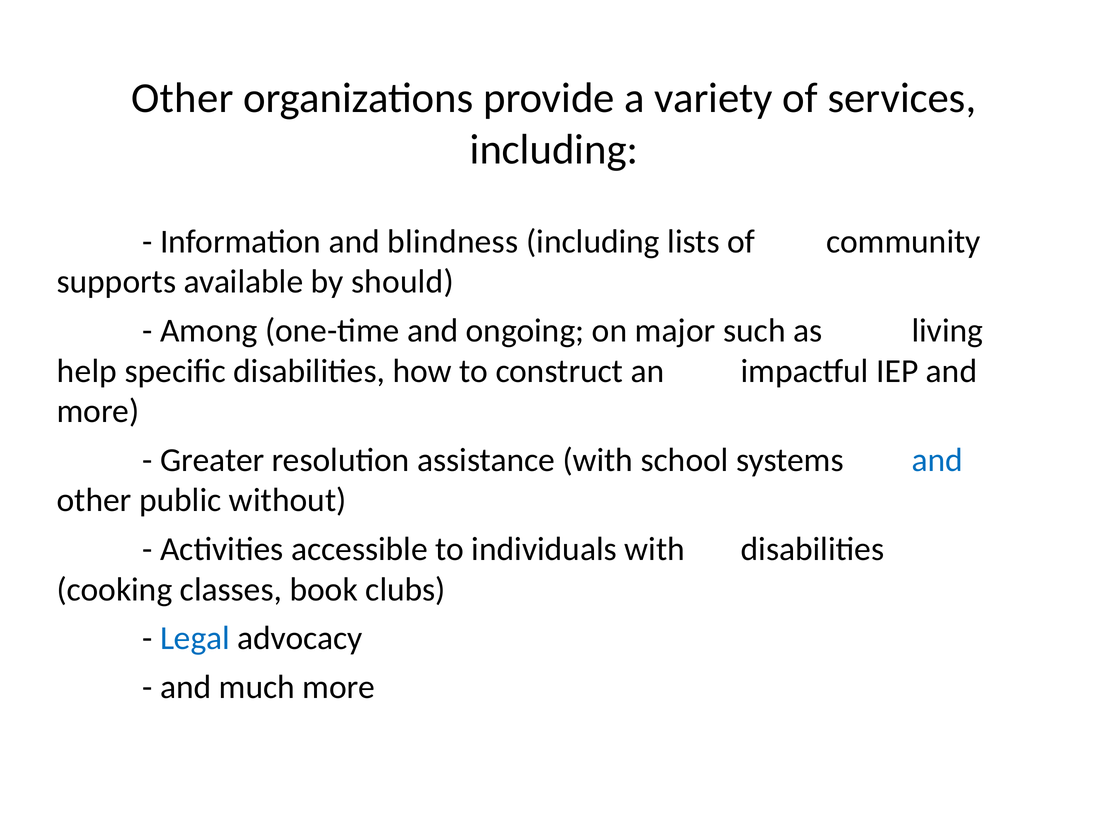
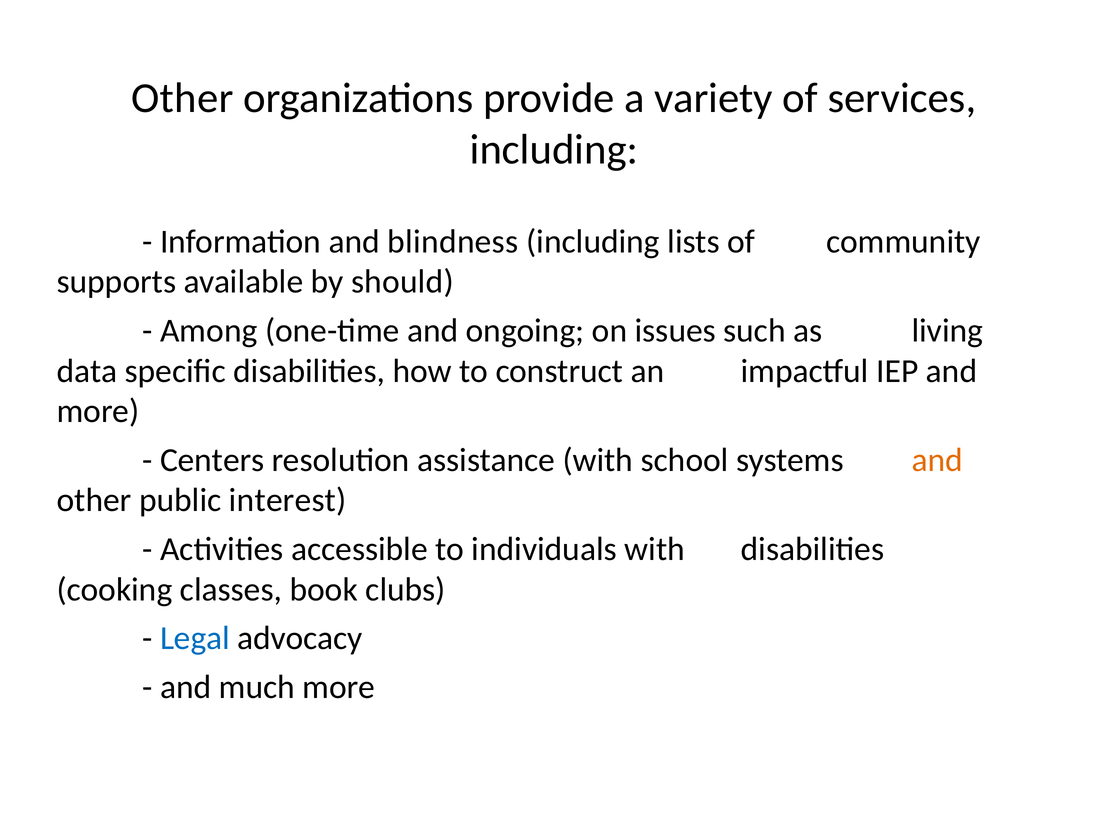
major: major -> issues (675, 331)
help: help -> data (87, 371)
Greater: Greater -> Centers (212, 460)
and colour: blue -> orange (937, 460)
without: without -> interest (288, 501)
